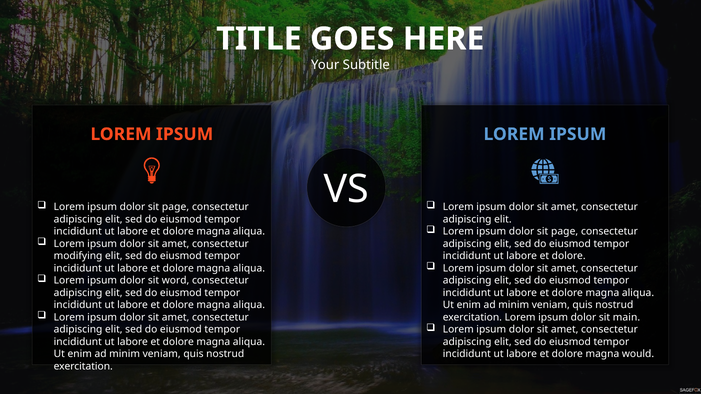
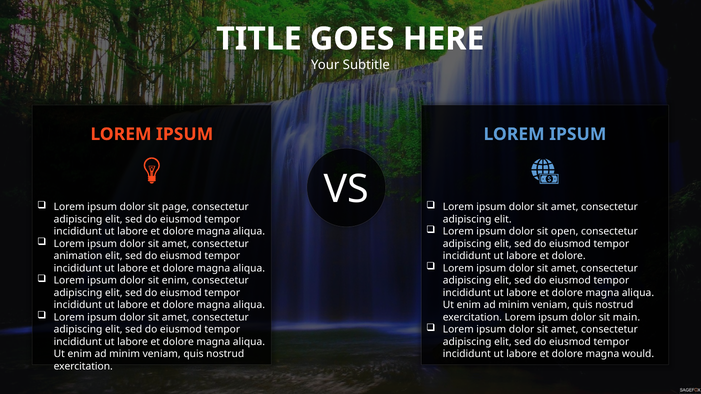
page: page -> open (565, 232)
modifying: modifying -> animation (78, 256)
sit word: word -> enim (176, 281)
